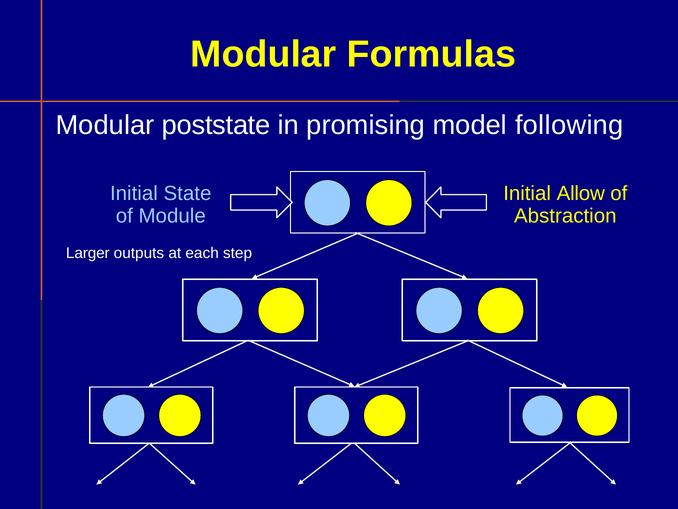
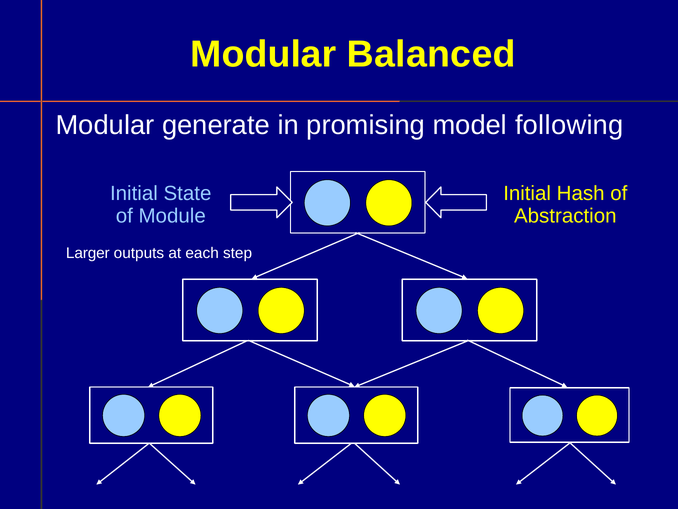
Formulas: Formulas -> Balanced (431, 55)
poststate: poststate -> generate (216, 125)
Allow: Allow -> Hash (581, 193)
